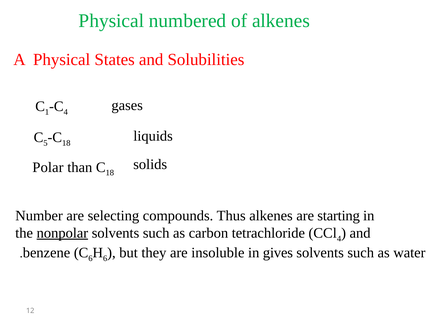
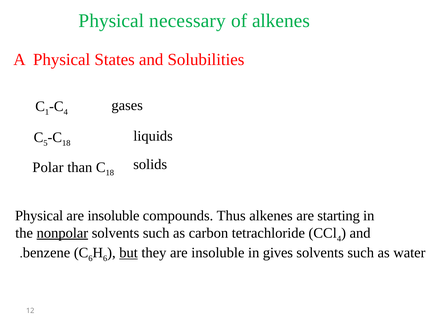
numbered: numbered -> necessary (188, 21)
Number: Number -> Physical (39, 216)
selecting: selecting -> insoluble (114, 216)
but underline: none -> present (129, 253)
